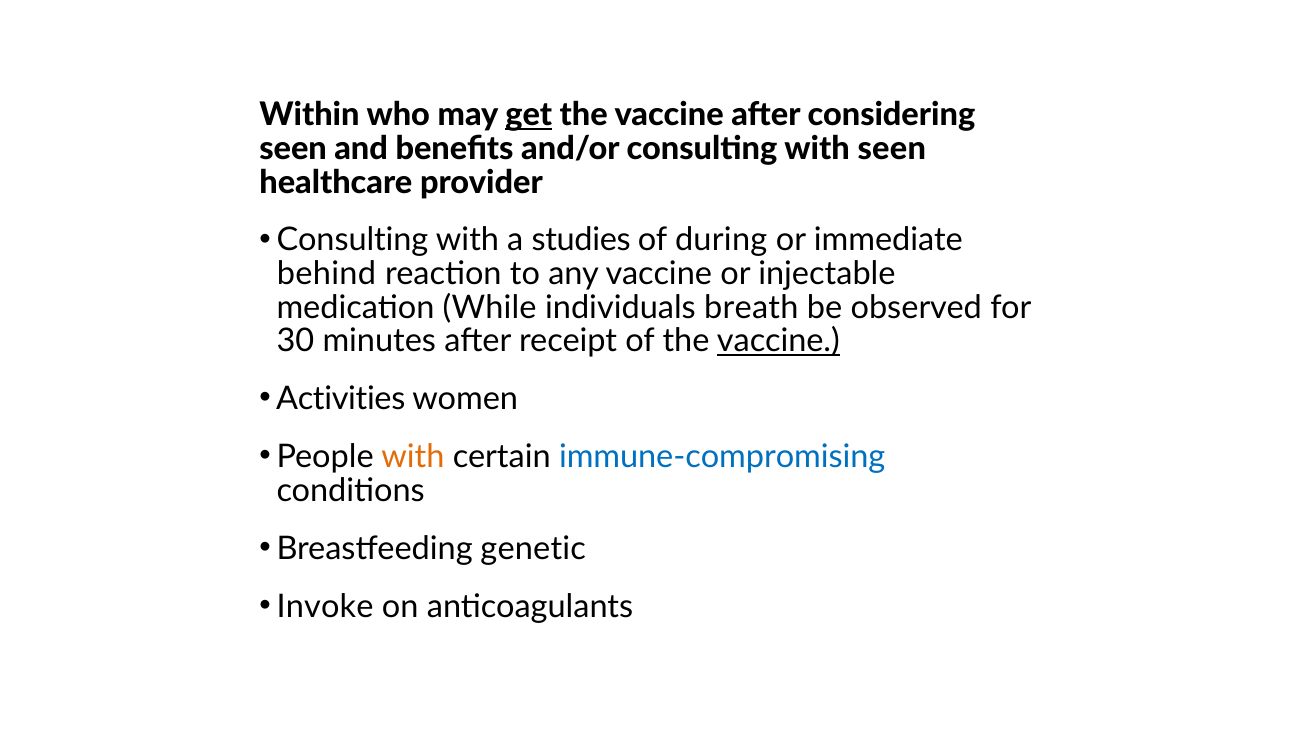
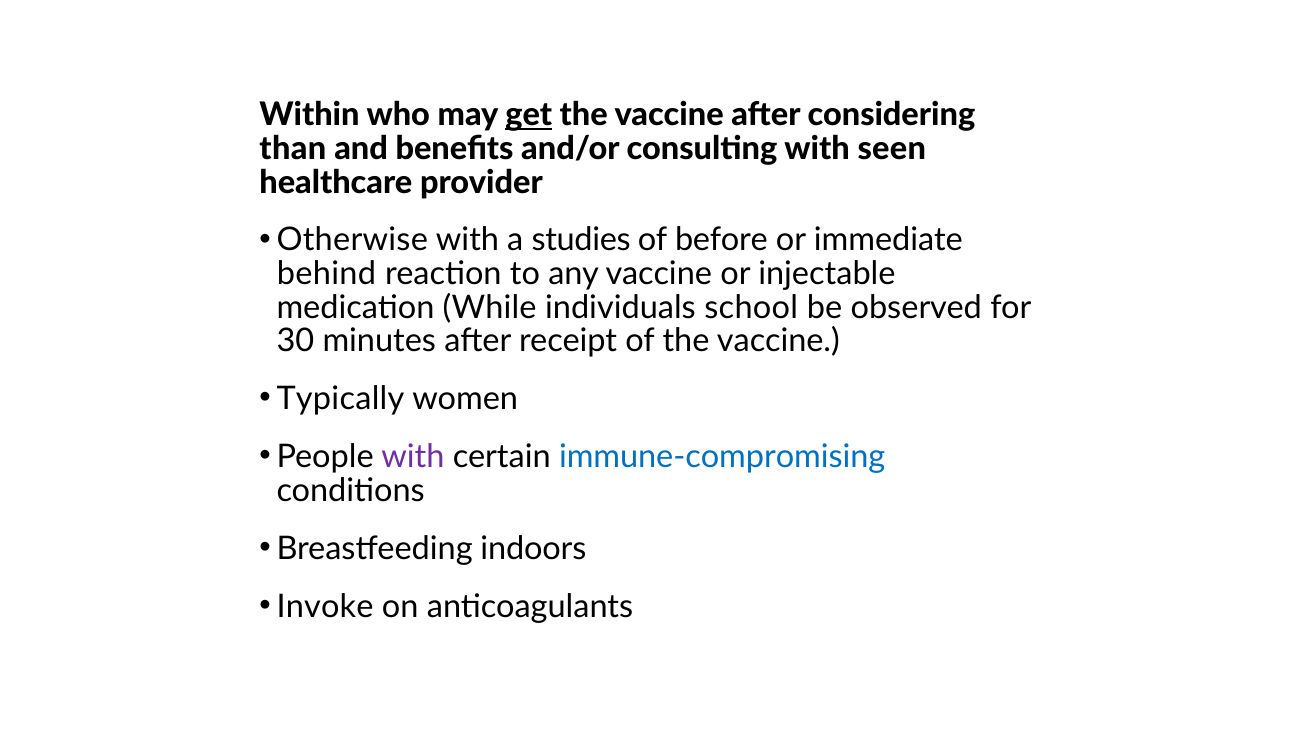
seen: seen -> than (293, 149)
Consulting: Consulting -> Otherwise (352, 240)
during: during -> before (721, 240)
breath: breath -> school (751, 308)
vaccine underline: present -> none (778, 341)
Activities: Activities -> Typically (340, 399)
with colour: orange -> purple (413, 457)
genetic: genetic -> indoors (533, 549)
